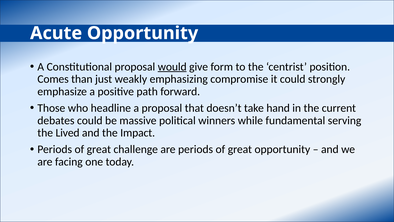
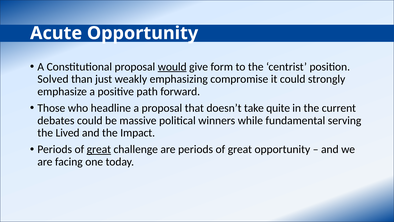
Comes: Comes -> Solved (53, 79)
hand: hand -> quite (278, 108)
great underline: none -> present (99, 149)
